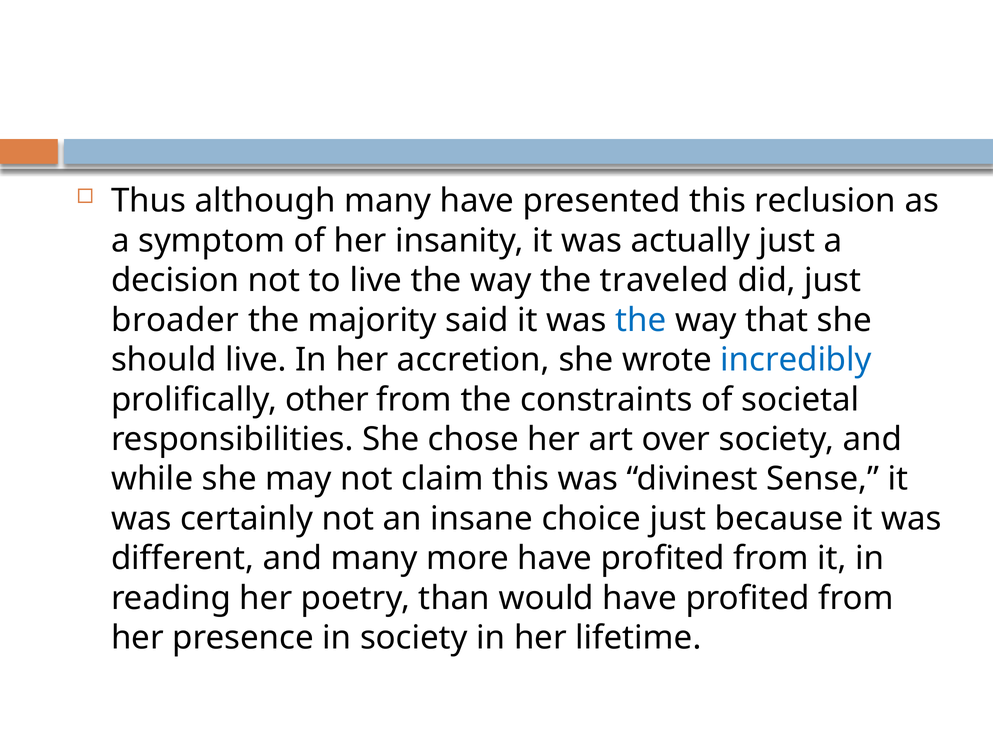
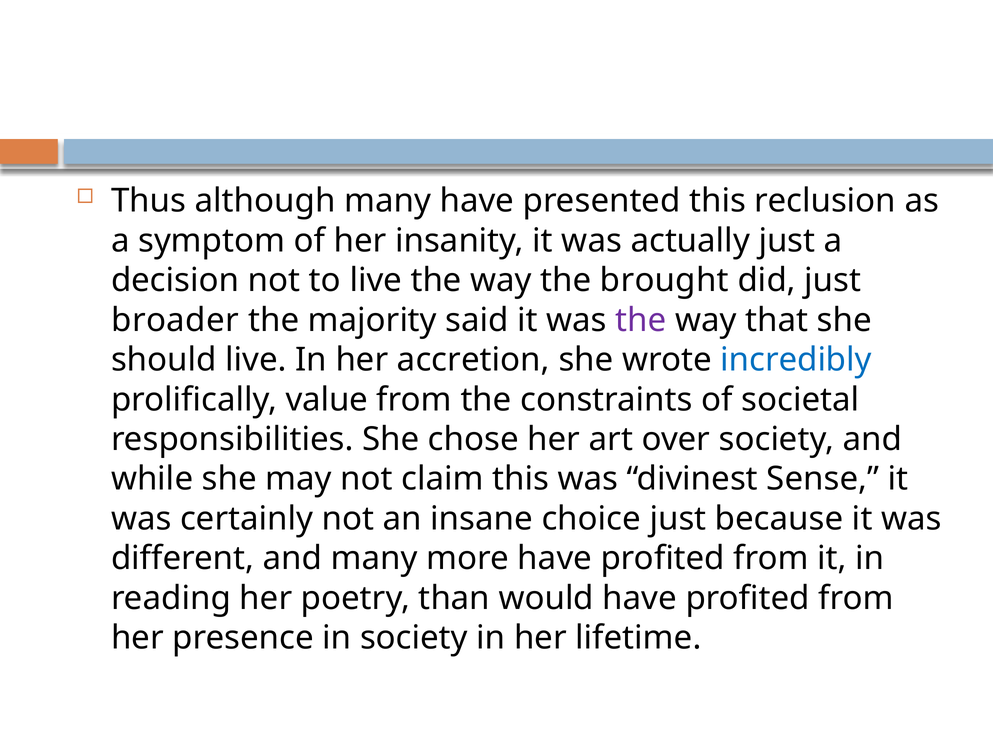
traveled: traveled -> brought (664, 280)
the colour: blue -> purple (641, 320)
other: other -> value (327, 399)
